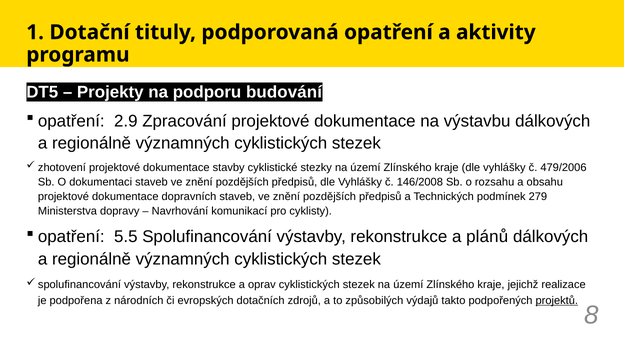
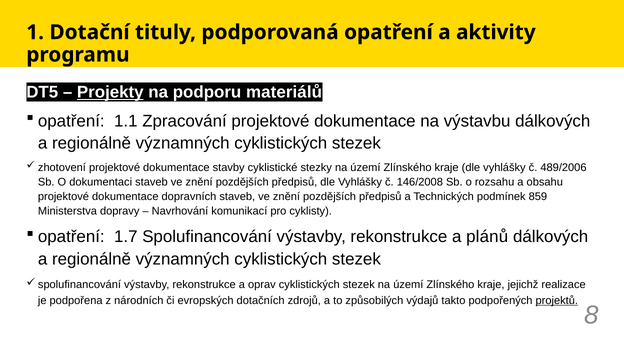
Projekty underline: none -> present (110, 92)
budování: budování -> materiálů (284, 92)
2.9: 2.9 -> 1.1 (126, 121)
479/2006: 479/2006 -> 489/2006 (563, 167)
279: 279 -> 859 (538, 197)
5.5: 5.5 -> 1.7 (126, 237)
